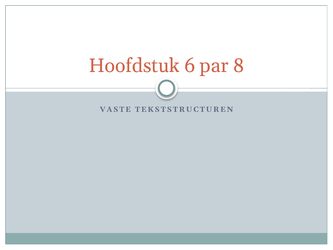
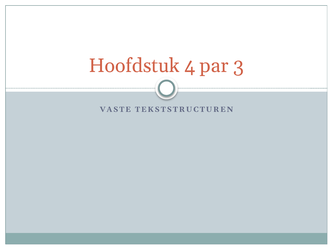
6: 6 -> 4 (190, 66)
8: 8 -> 3 (239, 66)
